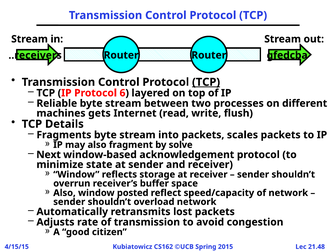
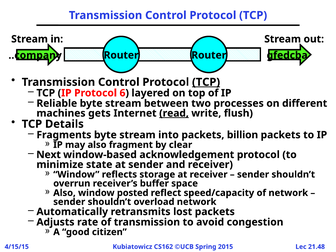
..receivers: ..receivers -> ..company (35, 55)
read underline: none -> present (174, 113)
scales: scales -> billion (243, 135)
solve: solve -> clear (181, 145)
